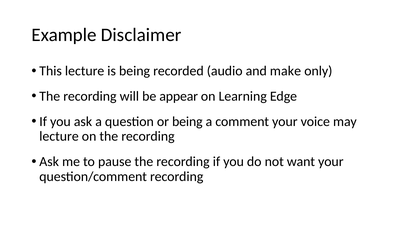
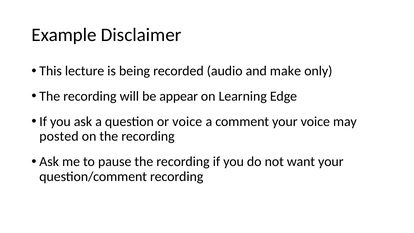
or being: being -> voice (187, 121)
lecture: lecture -> posted (59, 136)
